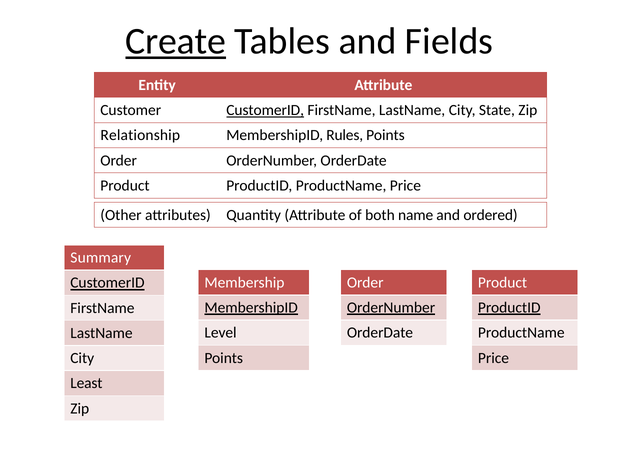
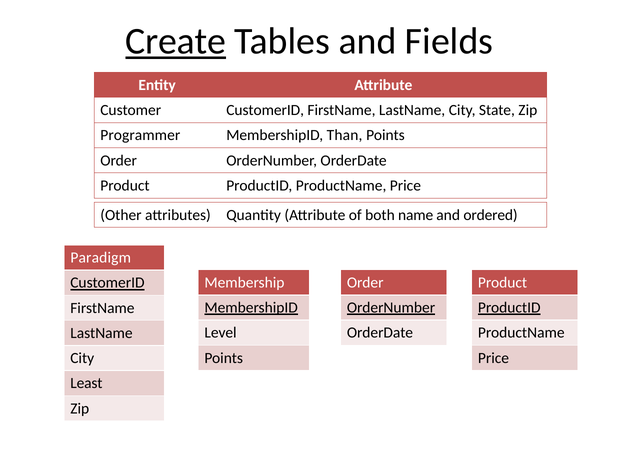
CustomerID underline: present -> none (265, 110)
Relationship: Relationship -> Programmer (140, 135)
Rules: Rules -> Than (345, 135)
Summary: Summary -> Paradigm (101, 257)
